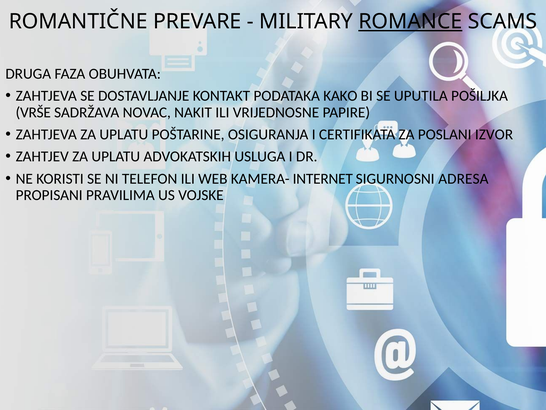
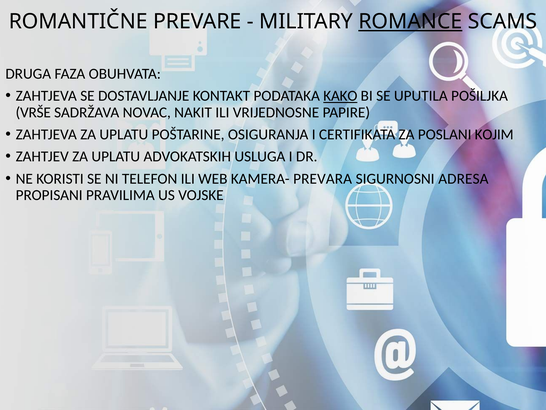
KAKO underline: none -> present (340, 96)
IZVOR: IZVOR -> KOJIM (494, 134)
INTERNET: INTERNET -> PREVARA (323, 179)
